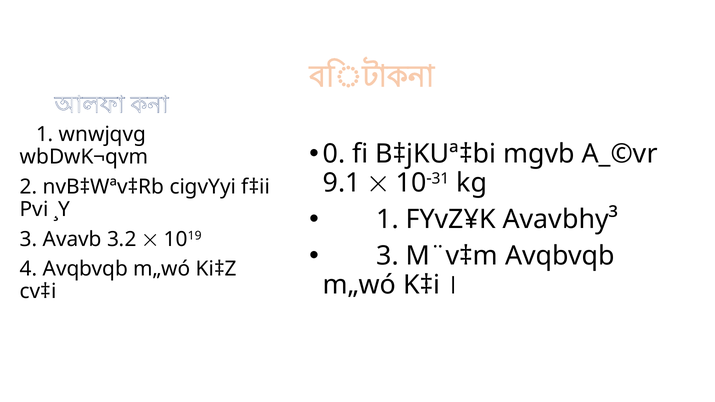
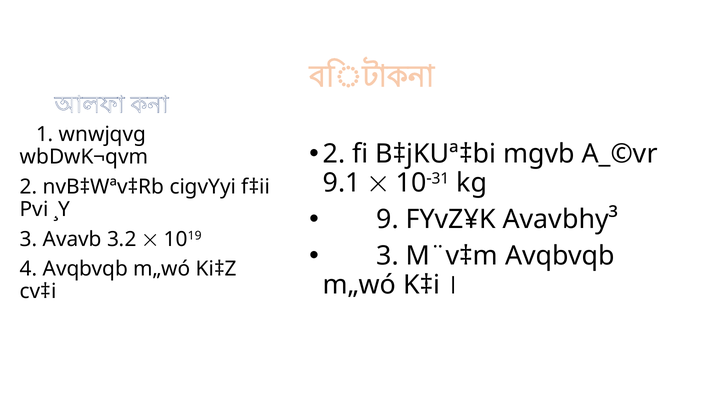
0: 0 -> 2 (334, 154)
1: 1 -> 9 (388, 219)
